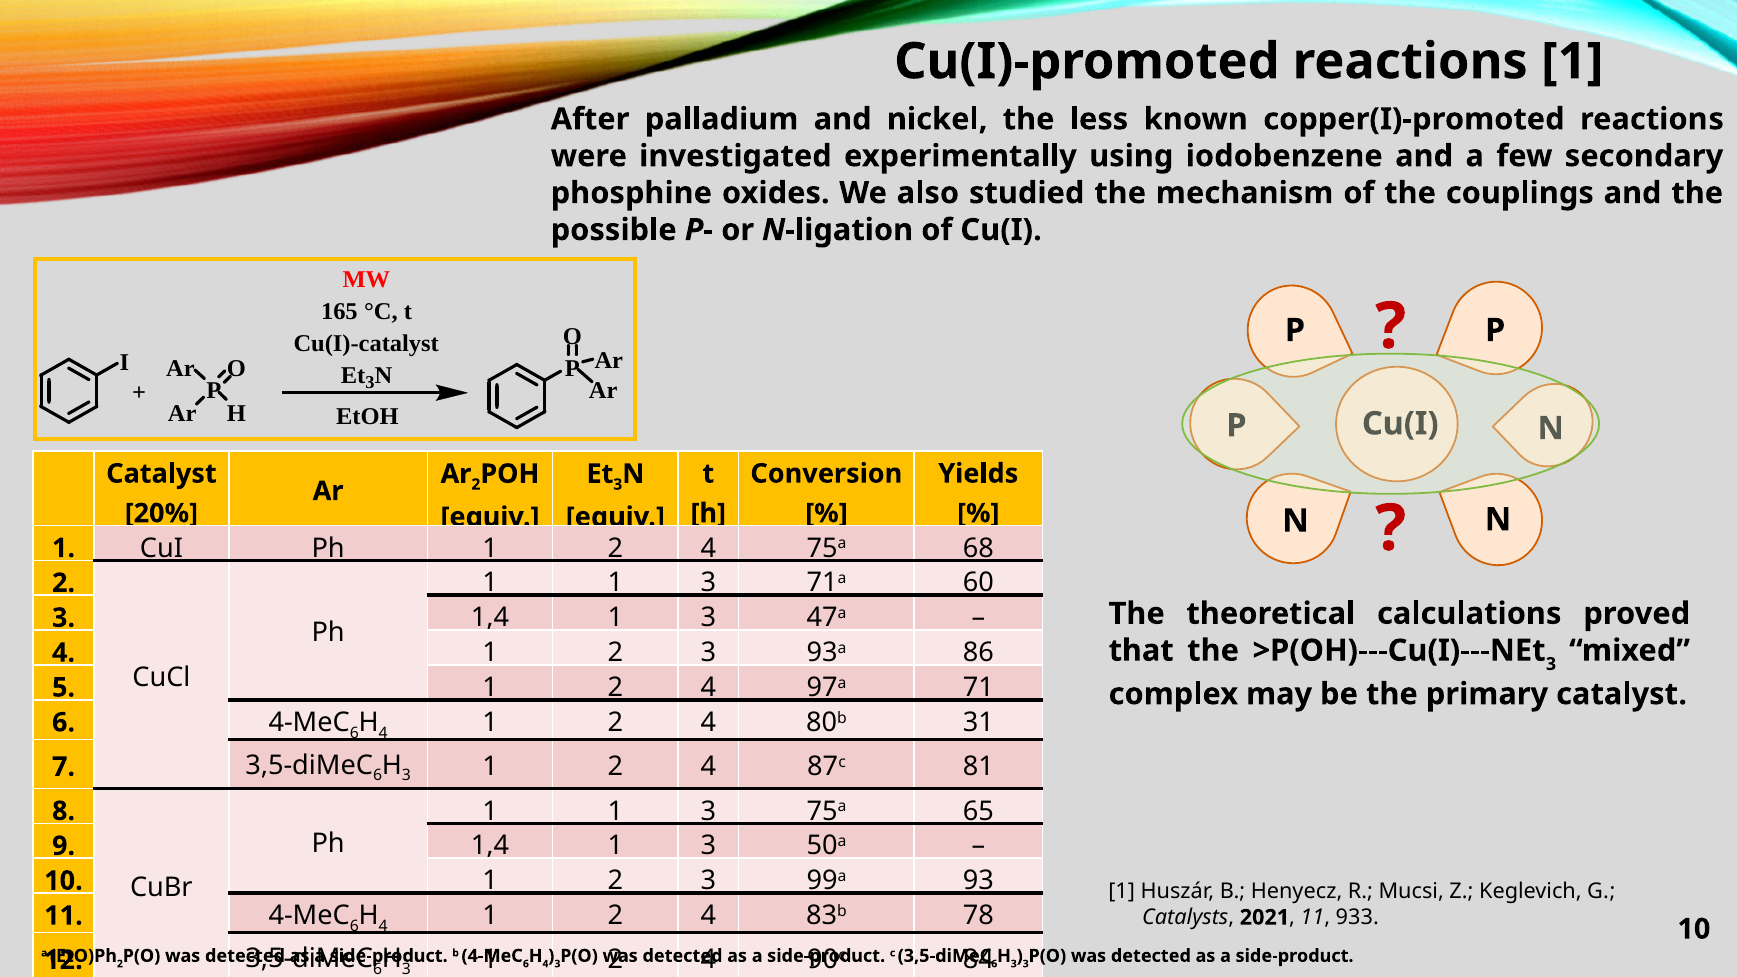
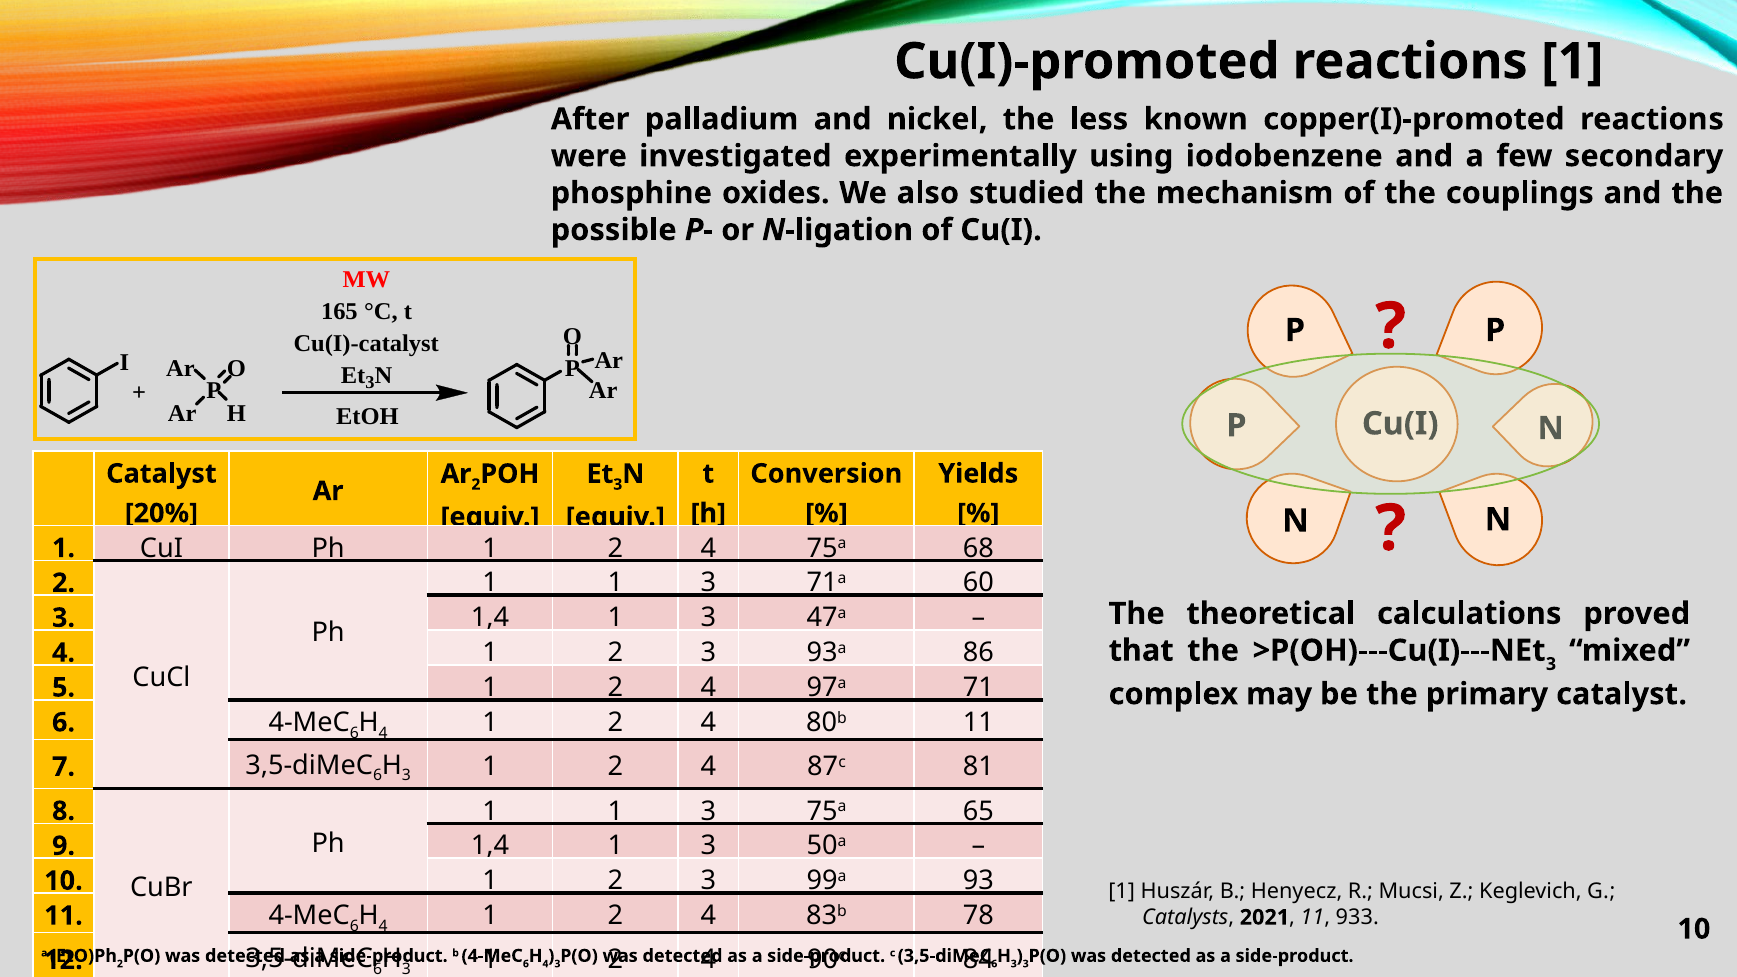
80b 31: 31 -> 11 (978, 723)
